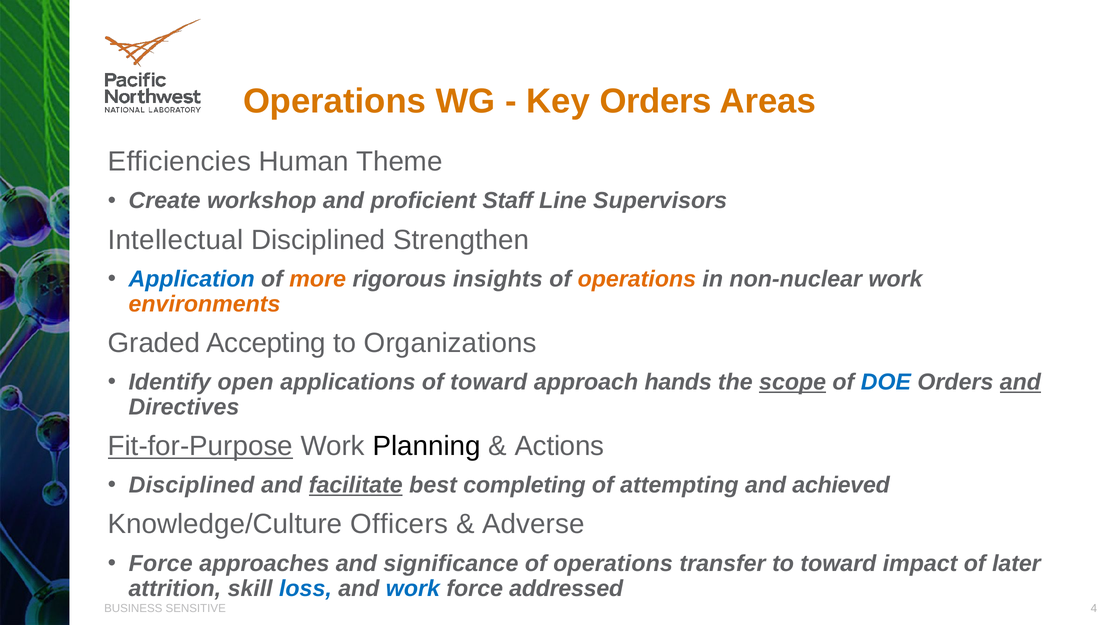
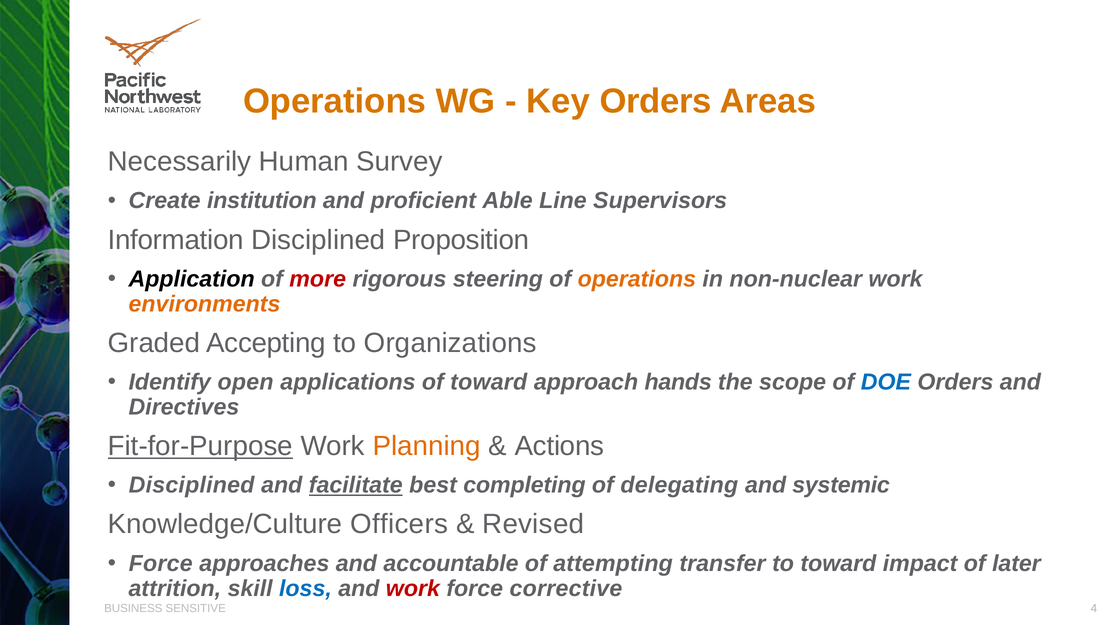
Efficiencies: Efficiencies -> Necessarily (180, 162)
Theme: Theme -> Survey (399, 162)
workshop: workshop -> institution (262, 201)
Staff: Staff -> Able (508, 201)
Intellectual: Intellectual -> Information (176, 240)
Strengthen: Strengthen -> Proposition (461, 240)
Application colour: blue -> black (192, 279)
more colour: orange -> red (318, 279)
insights: insights -> steering (498, 279)
scope underline: present -> none (793, 382)
and underline: present -> none (1020, 382)
Planning colour: black -> orange (427, 446)
attempting: attempting -> delegating (679, 485)
achieved: achieved -> systemic (841, 485)
Adverse: Adverse -> Revised (533, 524)
significance: significance -> accountable (451, 563)
operations: operations -> attempting (613, 563)
work colour: blue -> red (413, 588)
addressed: addressed -> corrective (566, 588)
